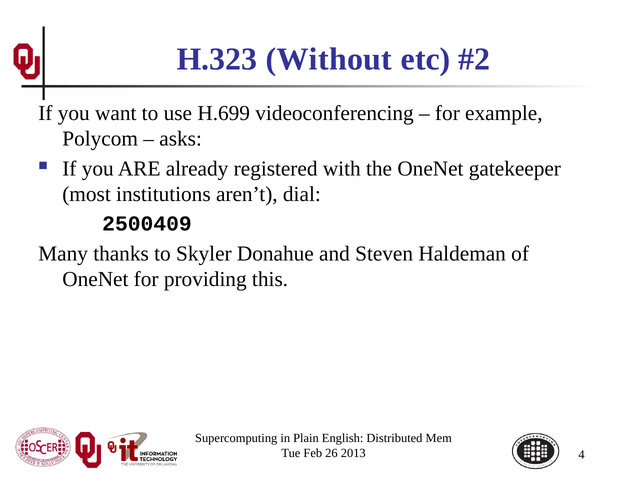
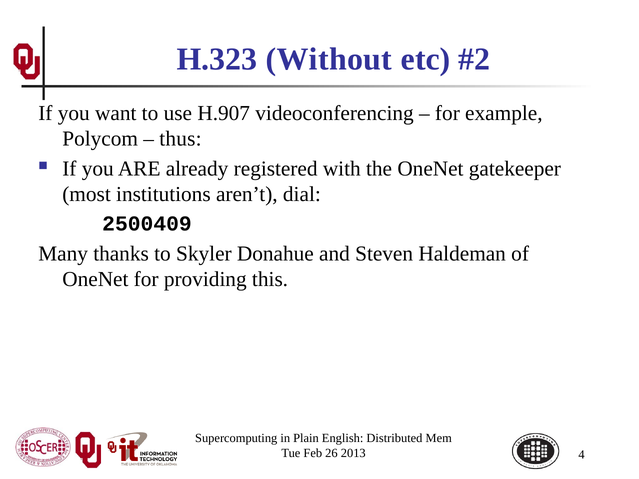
H.699: H.699 -> H.907 (224, 113)
asks: asks -> thus (180, 139)
